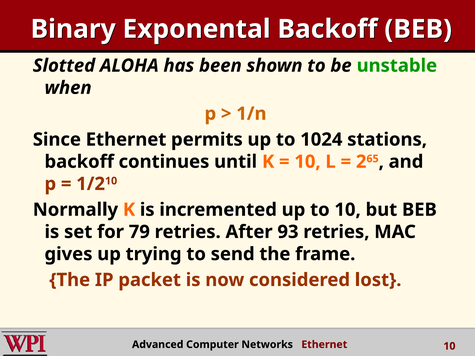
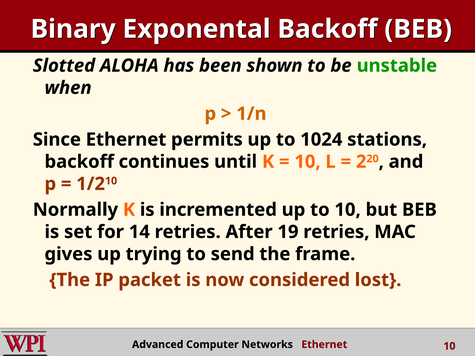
65: 65 -> 20 (373, 159)
79: 79 -> 14 (139, 232)
93: 93 -> 19 (288, 232)
